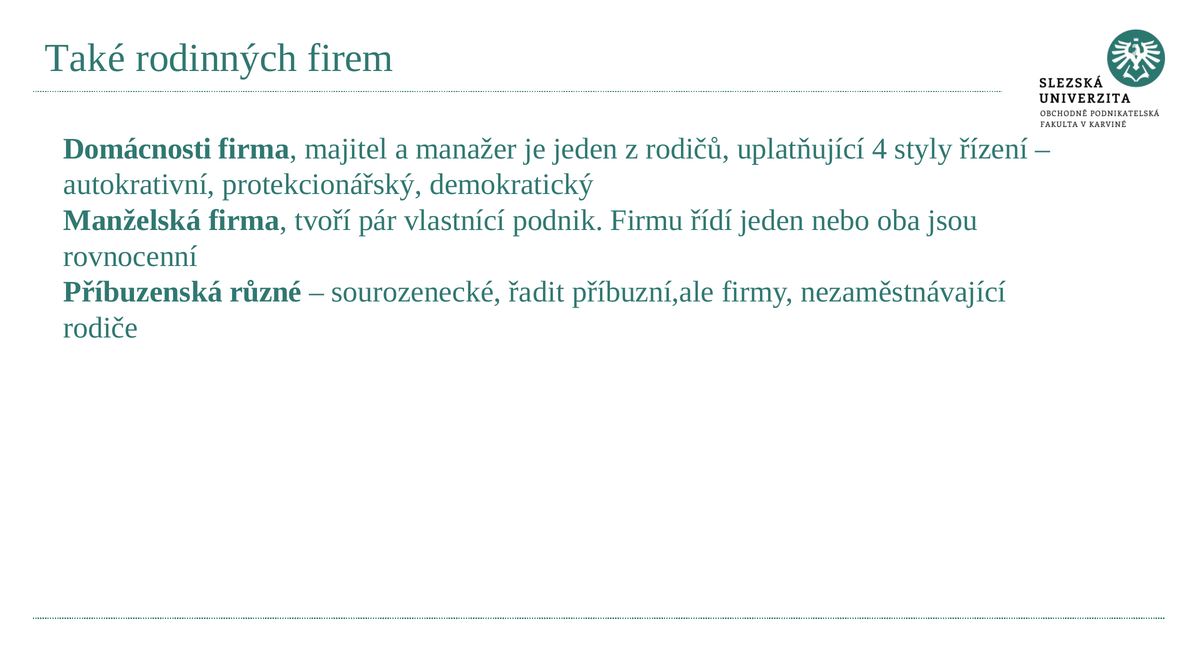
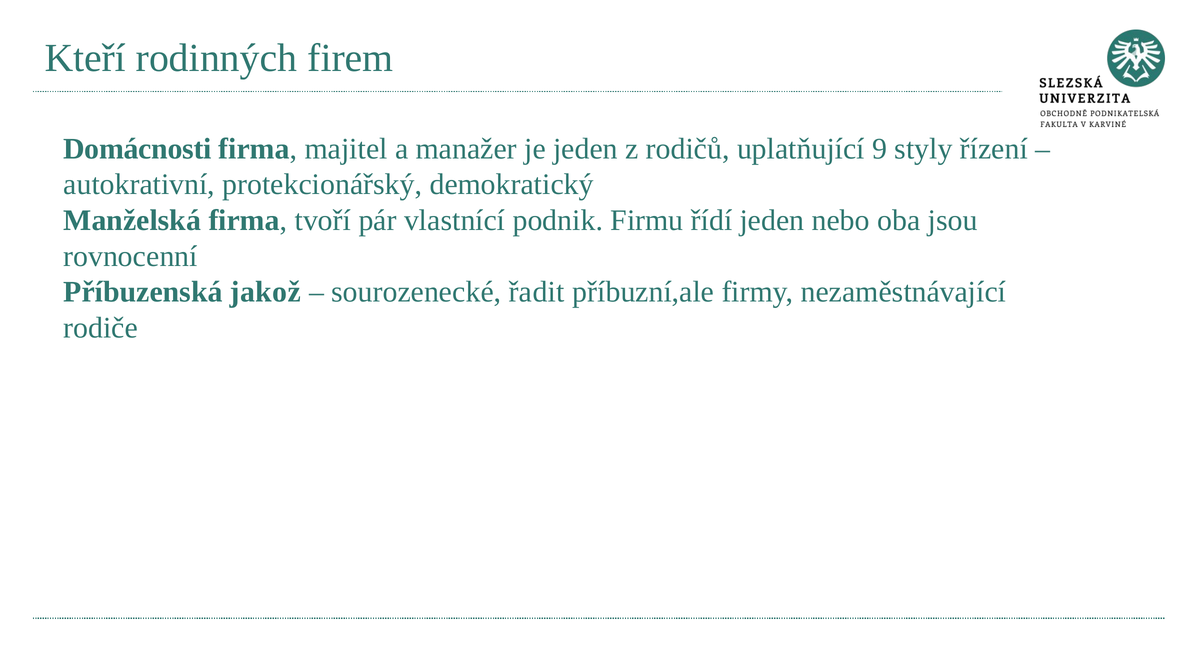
Také: Také -> Kteří (85, 58)
4: 4 -> 9 (879, 149)
různé: různé -> jakož (265, 292)
